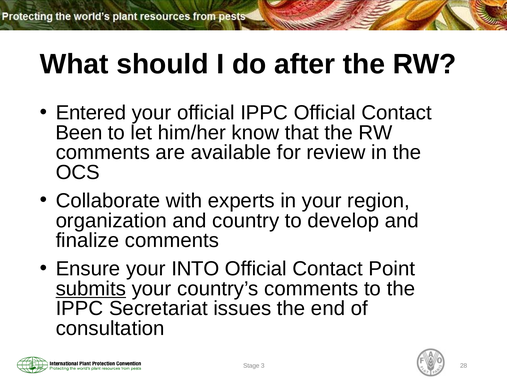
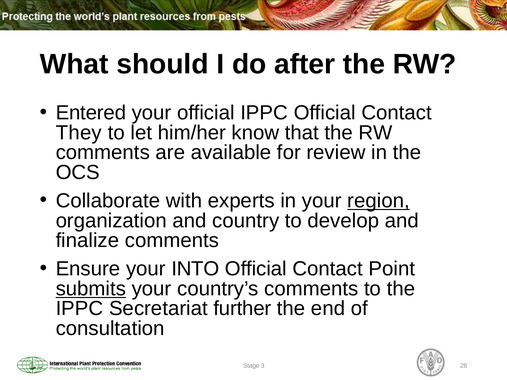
Been: Been -> They (79, 133)
region underline: none -> present (379, 201)
issues: issues -> further (242, 309)
